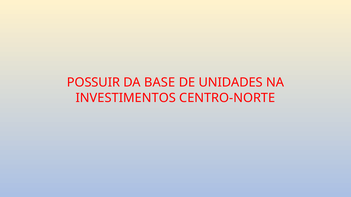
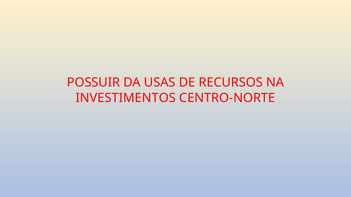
BASE: BASE -> USAS (160, 83)
UNIDADES: UNIDADES -> RECURSOS (231, 83)
